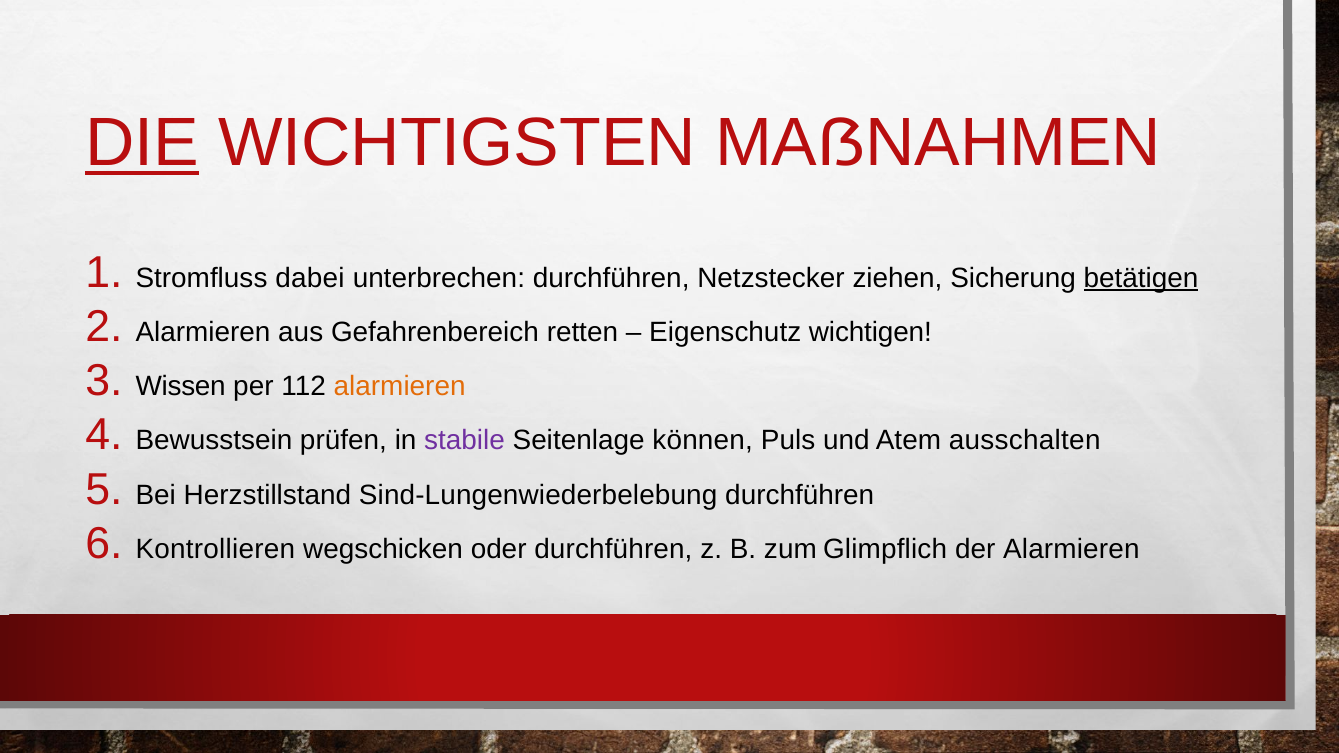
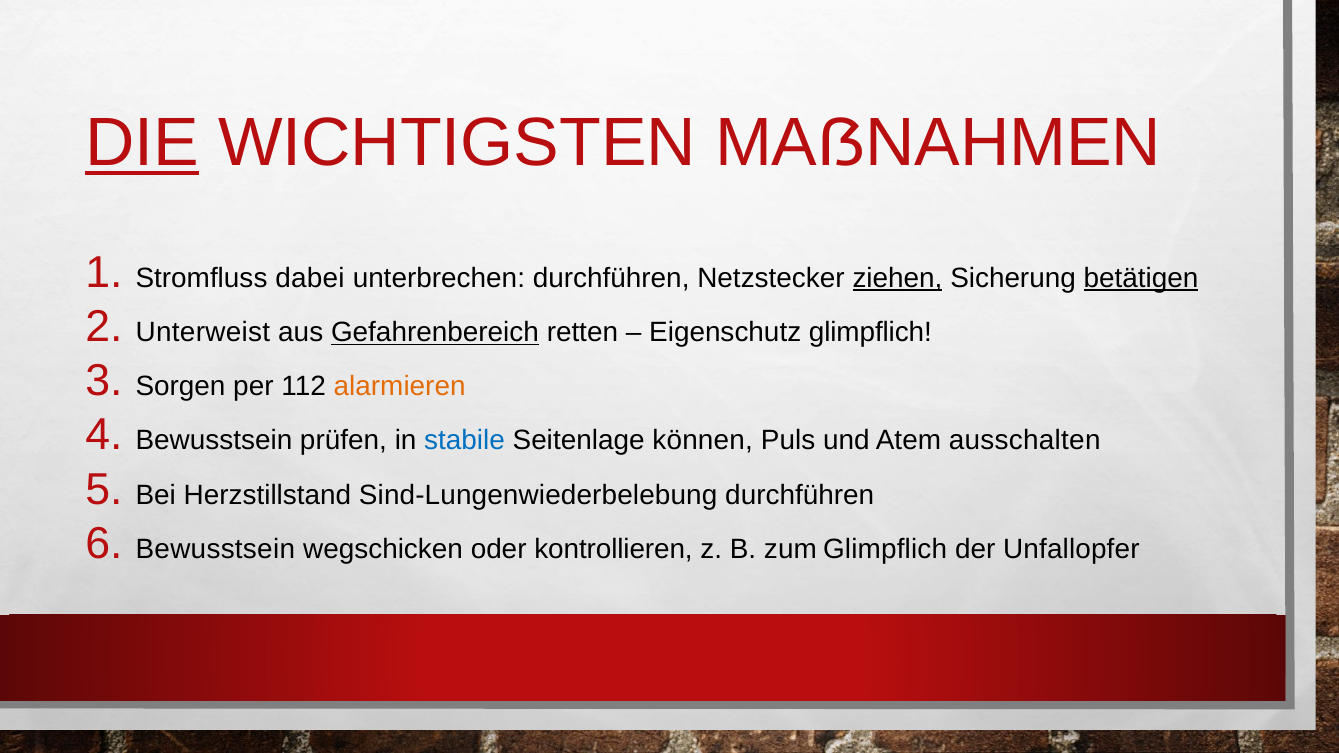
ziehen underline: none -> present (897, 278)
Alarmieren: Alarmieren -> Unterweist (203, 333)
Gefahrenbereich underline: none -> present (435, 333)
Eigenschutz wichtigen: wichtigen -> glimpflich (870, 333)
Wissen: Wissen -> Sorgen (181, 387)
stabile colour: purple -> blue (465, 441)
Kontrollieren: Kontrollieren -> Bewusstsein (215, 549)
oder durchführen: durchführen -> kontrollieren (614, 549)
der Alarmieren: Alarmieren -> Unfallopfer (1071, 549)
